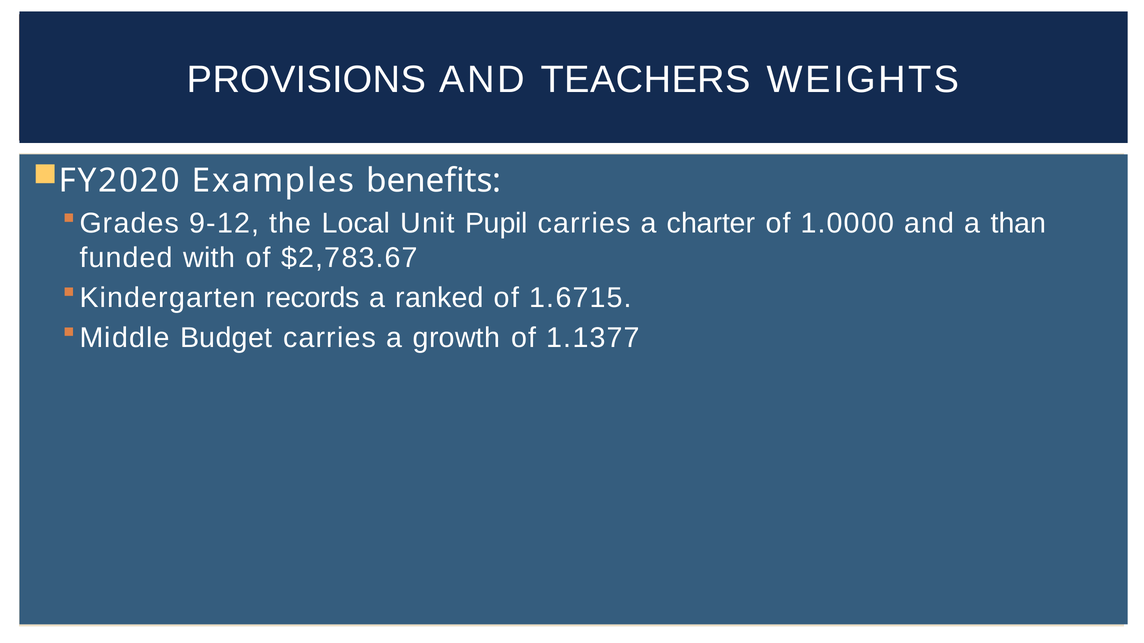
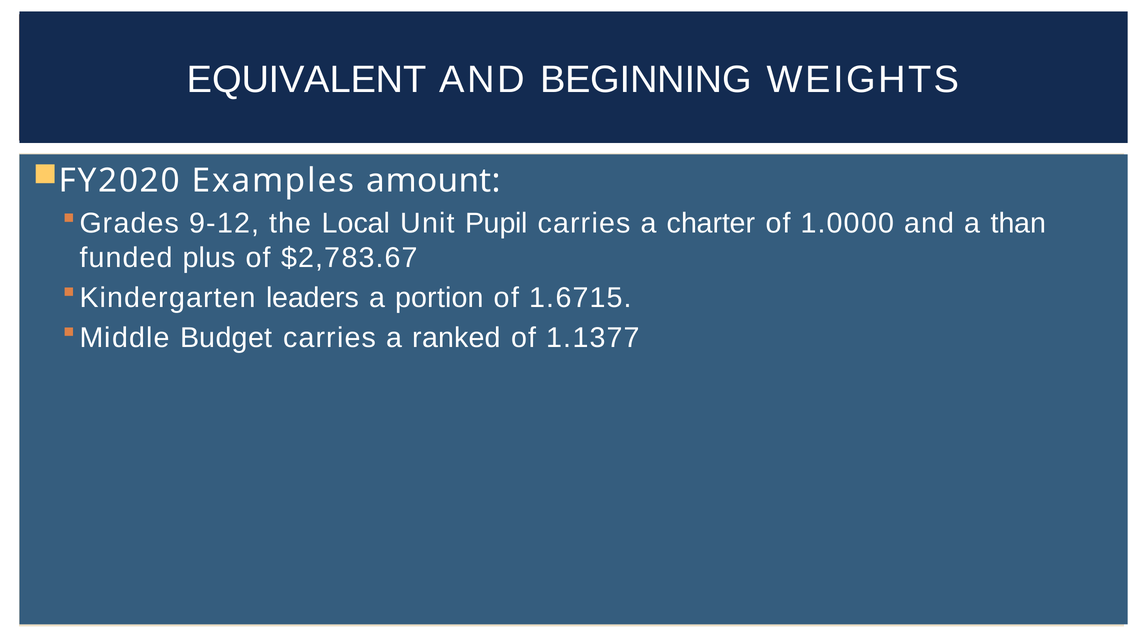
PROVISIONS: PROVISIONS -> EQUIVALENT (307, 80)
TEACHERS: TEACHERS -> BEGINNING (646, 80)
benefits: benefits -> amount (434, 181)
with: with -> plus (209, 258)
records: records -> leaders (313, 298)
ranked: ranked -> portion (439, 298)
growth: growth -> ranked (457, 338)
